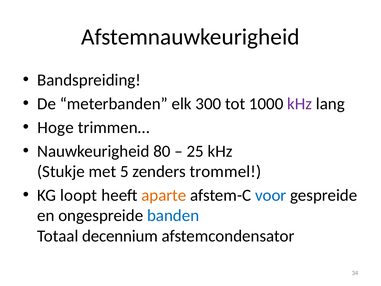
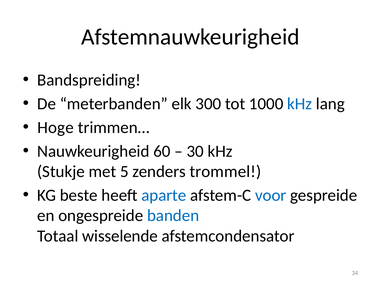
kHz colour: purple -> blue (300, 104)
80: 80 -> 60 (162, 151)
25: 25 -> 30 (195, 151)
loopt: loopt -> beste (79, 195)
aparte colour: orange -> blue (164, 195)
decennium: decennium -> wisselende (120, 236)
